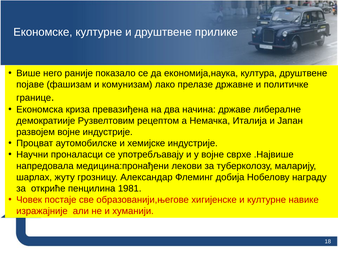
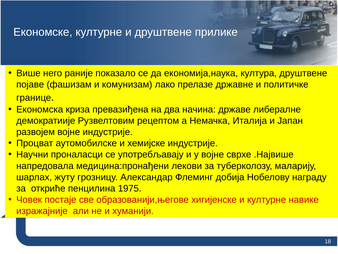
1981: 1981 -> 1975 (130, 188)
